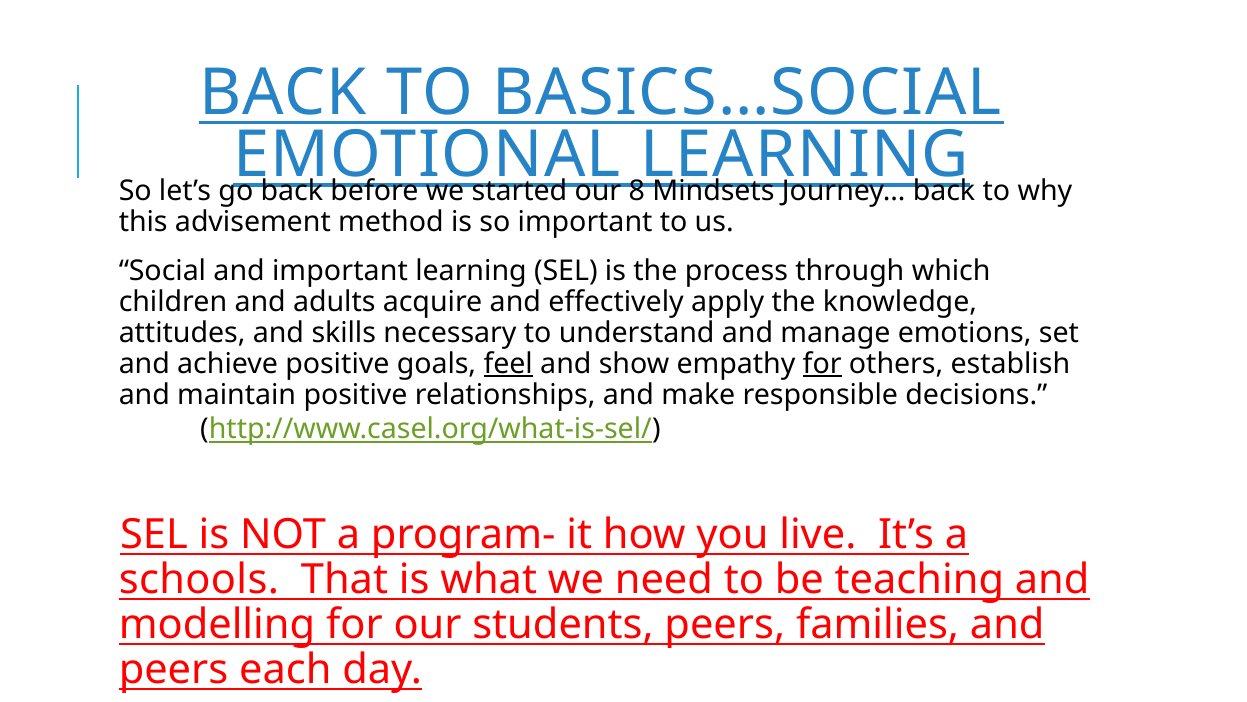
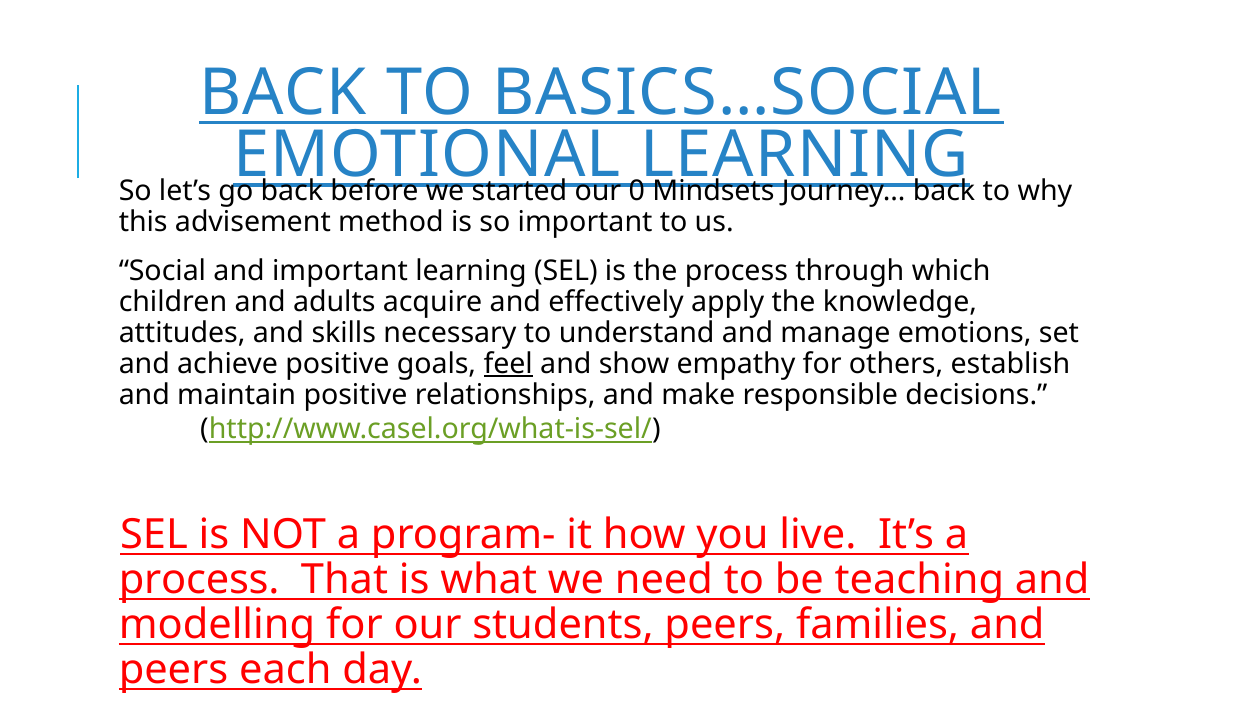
8: 8 -> 0 (637, 191)
for underline: present -> none (822, 364)
schools: schools -> process (199, 579)
